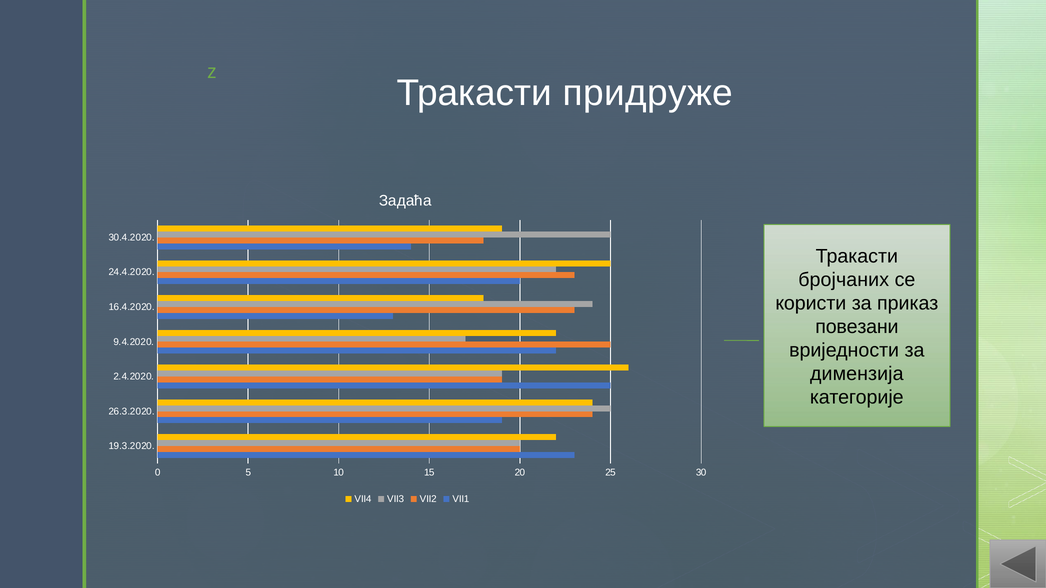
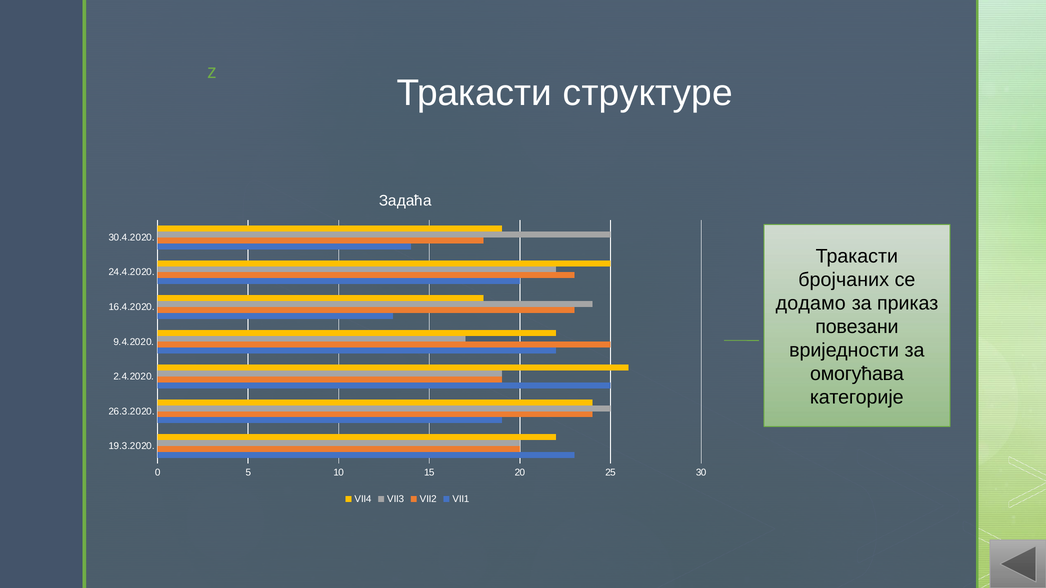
придруже: придруже -> структуре (648, 93)
користи: користи -> додамо (811, 304)
димензија: димензија -> омогућава (857, 374)
